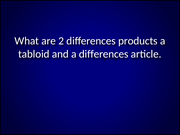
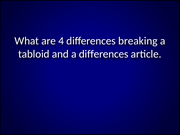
2: 2 -> 4 (61, 41)
products: products -> breaking (138, 41)
